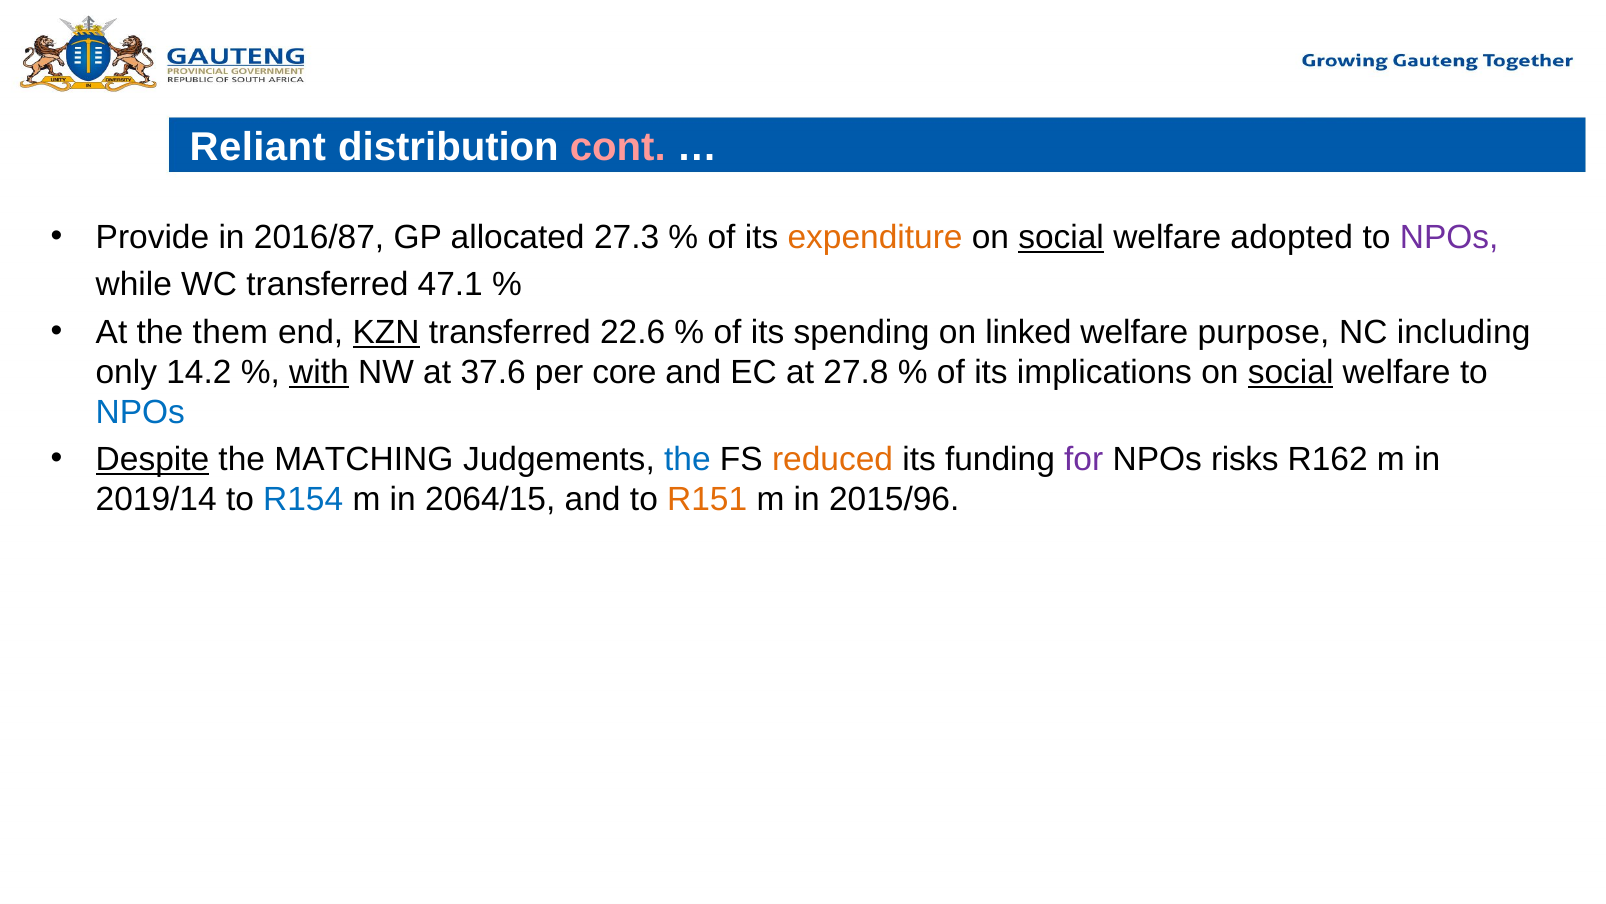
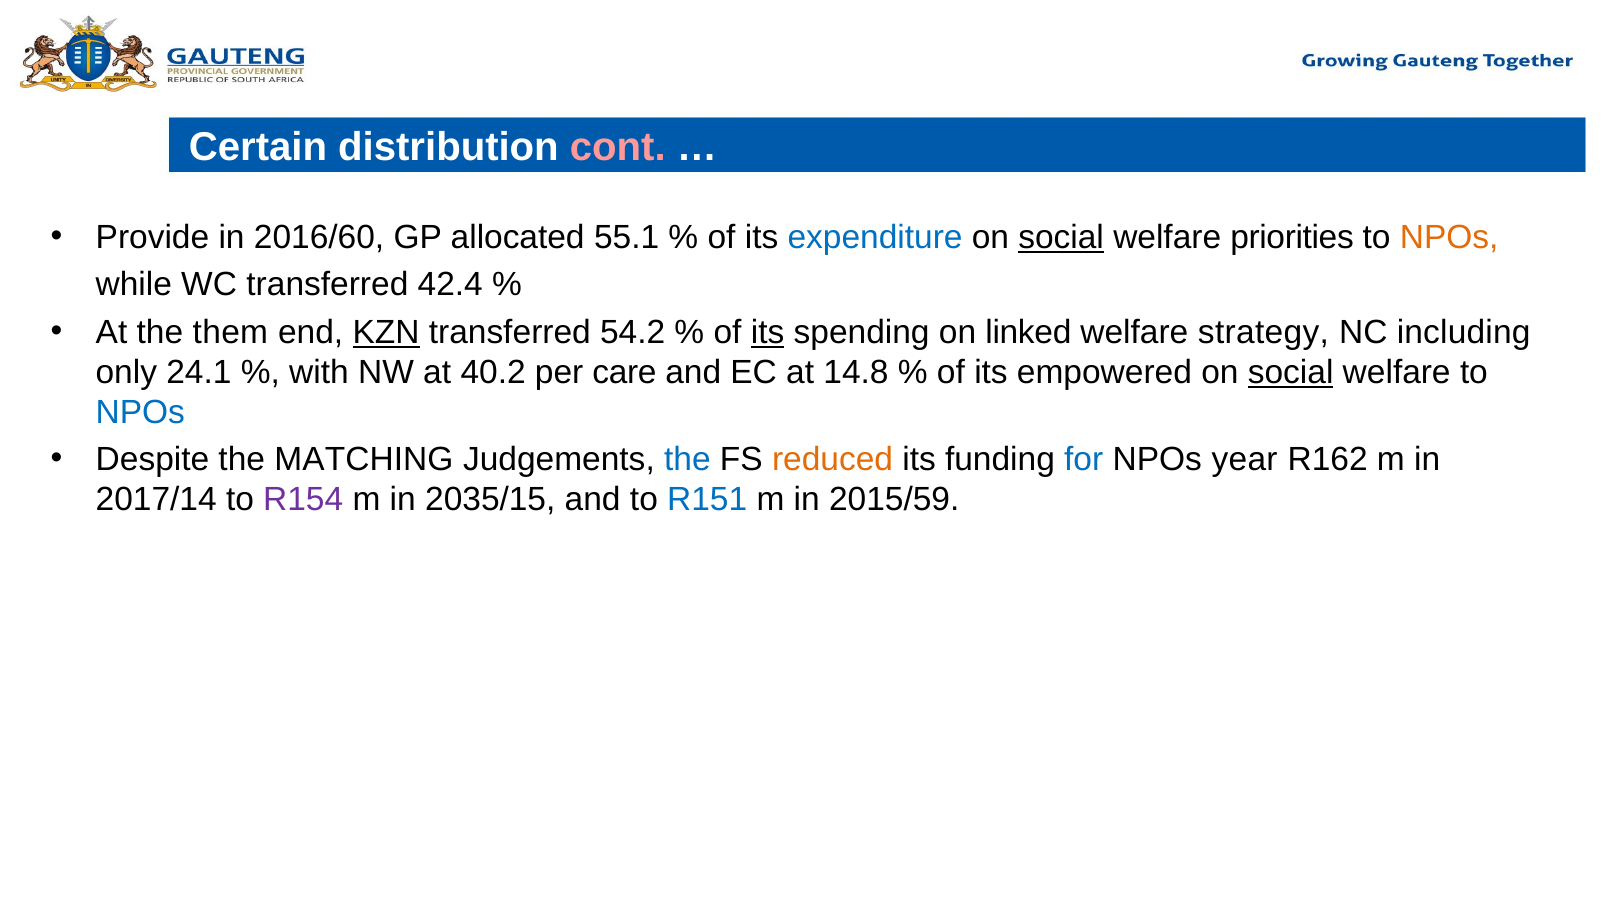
Reliant: Reliant -> Certain (258, 147)
2016/87: 2016/87 -> 2016/60 (319, 237)
27.3: 27.3 -> 55.1 (627, 237)
expenditure colour: orange -> blue (875, 237)
adopted: adopted -> priorities (1292, 237)
NPOs colour: purple -> orange (1449, 237)
47.1: 47.1 -> 42.4 (450, 284)
22.6: 22.6 -> 54.2 (633, 332)
its underline: none -> present (768, 332)
purpose: purpose -> strategy (1263, 332)
14.2: 14.2 -> 24.1 (199, 372)
with underline: present -> none (319, 372)
37.6: 37.6 -> 40.2 (493, 372)
core: core -> care (624, 372)
27.8: 27.8 -> 14.8 (856, 372)
implications: implications -> empowered (1104, 372)
Despite underline: present -> none (152, 459)
for colour: purple -> blue (1084, 459)
risks: risks -> year (1245, 459)
2019/14: 2019/14 -> 2017/14 (156, 499)
R154 colour: blue -> purple (303, 499)
2064/15: 2064/15 -> 2035/15 (490, 499)
R151 colour: orange -> blue (707, 499)
2015/96: 2015/96 -> 2015/59 (894, 499)
